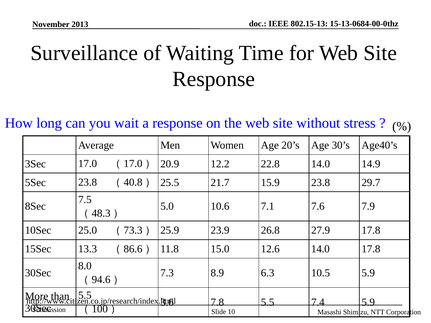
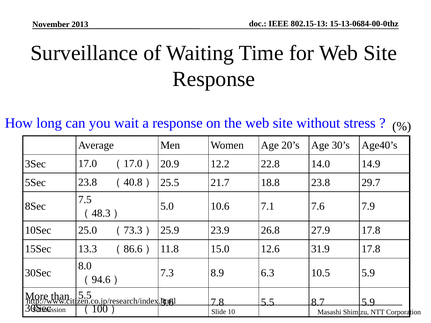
15.9: 15.9 -> 18.8 (270, 183)
12.6 14.0: 14.0 -> 31.9 (320, 249)
7.4: 7.4 -> 8.7 (318, 302)
